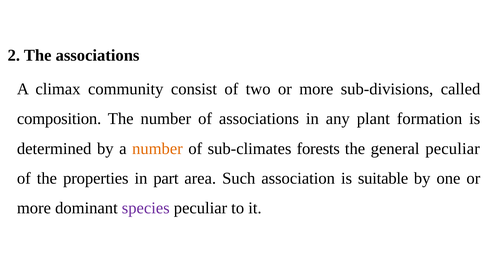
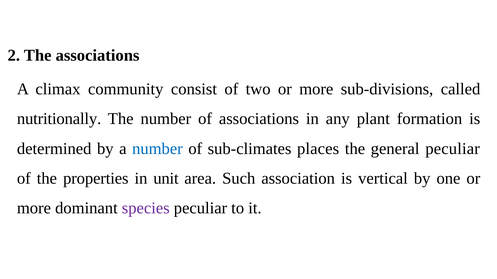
composition: composition -> nutritionally (59, 119)
number colour: orange -> blue (157, 149)
forests: forests -> places (318, 149)
part: part -> unit (166, 179)
suitable: suitable -> vertical (383, 179)
